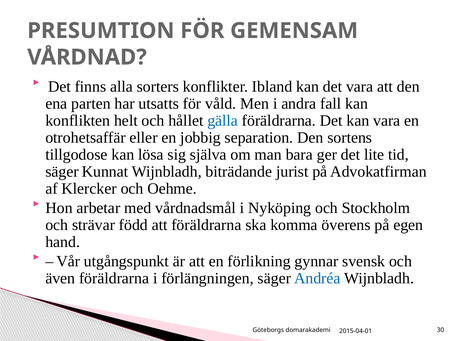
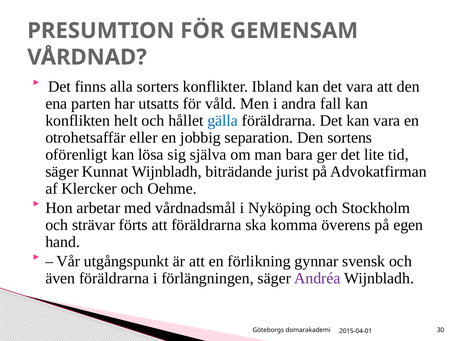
tillgodose: tillgodose -> oförenligt (76, 155)
född: född -> förts (133, 225)
Andréa colour: blue -> purple (317, 279)
